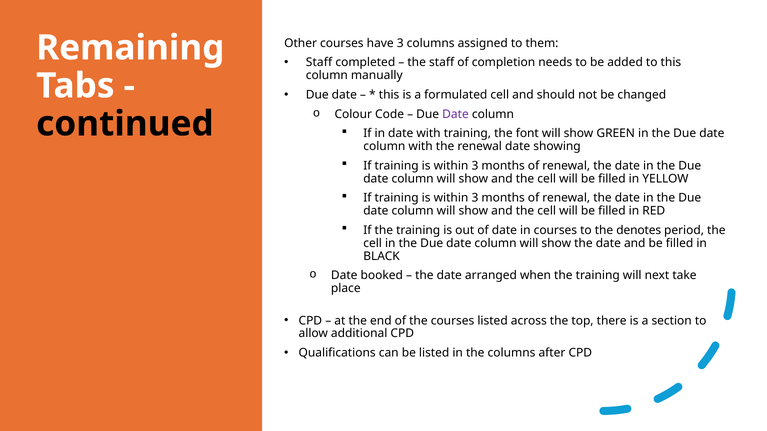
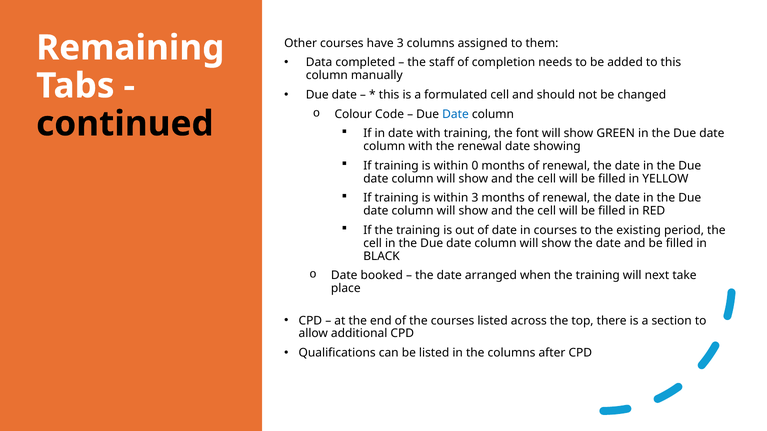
Staff: Staff -> Data (319, 63)
Date colour: purple -> blue (455, 114)
3: 3 -> 0 (475, 166)
denotes: denotes -> existing (639, 230)
